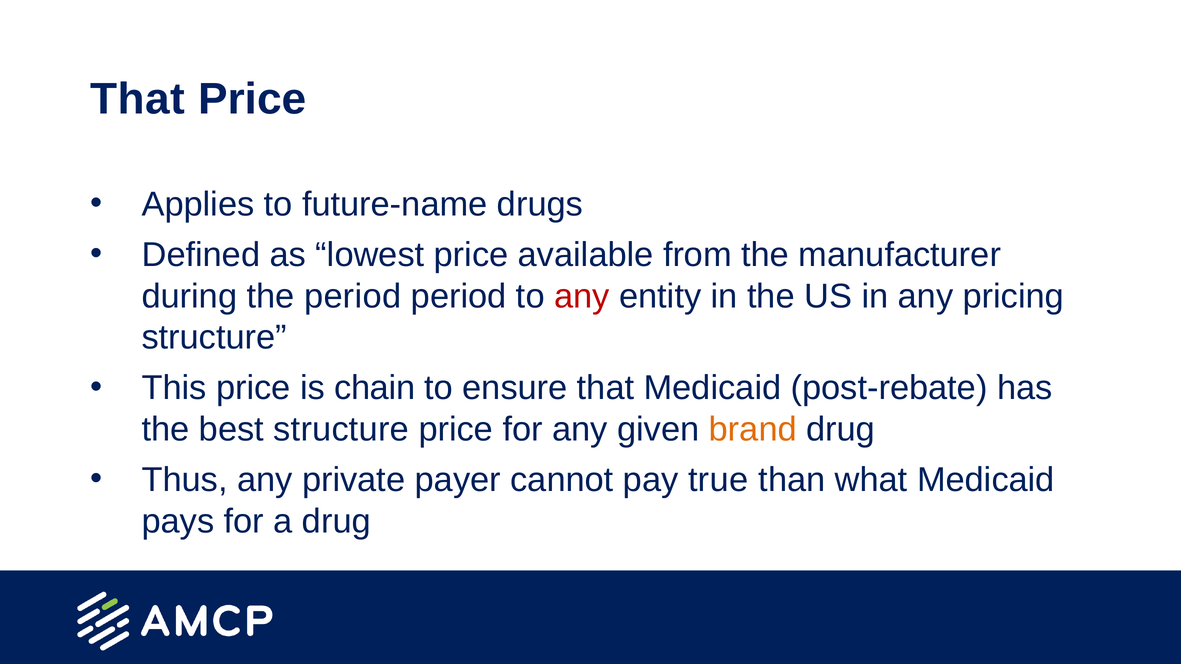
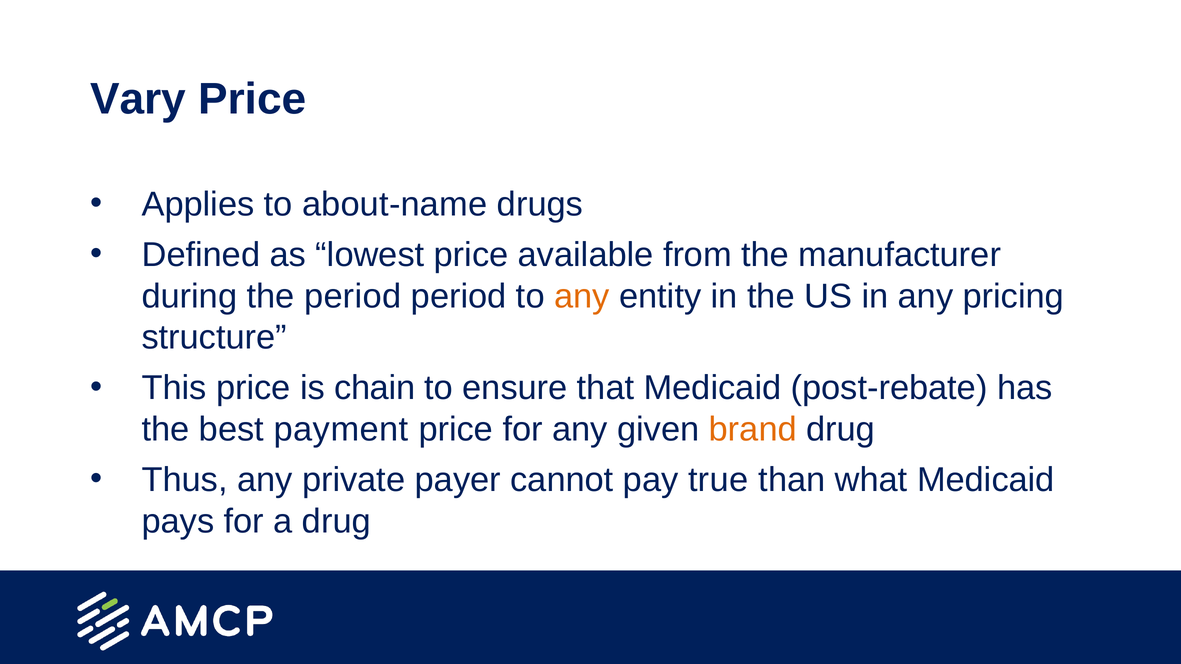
That: That -> Vary (138, 99)
future-name: future-name -> about-name (395, 204)
any colour: red -> orange (582, 296)
best structure: structure -> payment (341, 430)
